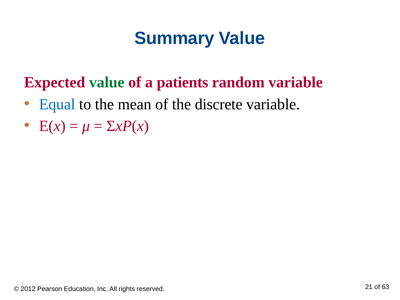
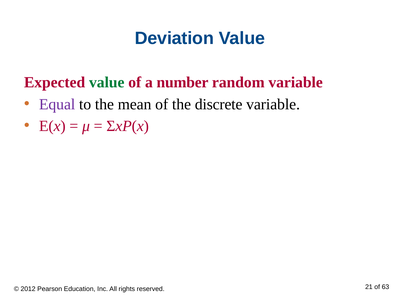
Summary: Summary -> Deviation (174, 38)
patients: patients -> number (182, 82)
Equal colour: blue -> purple (57, 104)
